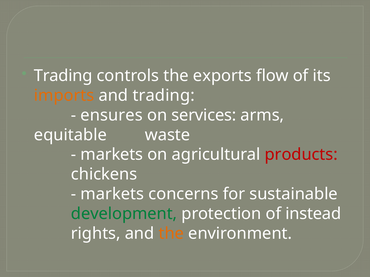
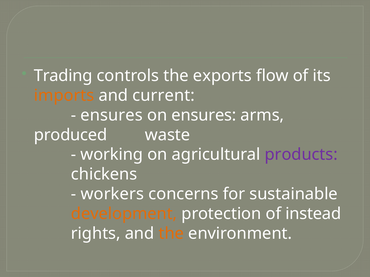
and trading: trading -> current (164, 96)
on services: services -> ensures (204, 115)
equitable: equitable -> produced (71, 135)
markets: markets -> working (112, 155)
products colour: red -> purple (301, 155)
markets: markets -> workers (112, 194)
development colour: green -> orange (124, 214)
